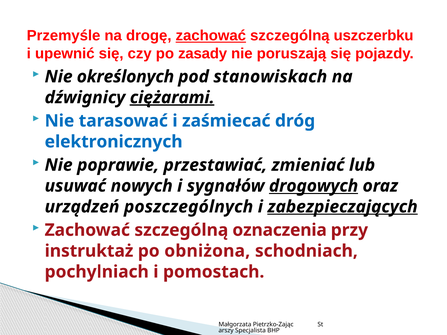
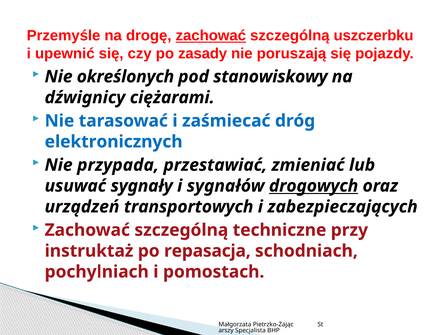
stanowiskach: stanowiskach -> stanowiskowy (270, 77)
ciężarami underline: present -> none (172, 98)
poprawie: poprawie -> przypada (118, 165)
nowych: nowych -> sygnały (142, 186)
poszczególnych: poszczególnych -> transportowych (189, 207)
zabezpieczających underline: present -> none (343, 207)
oznaczenia: oznaczenia -> techniczne (280, 230)
obniżona: obniżona -> repasacja (207, 251)
